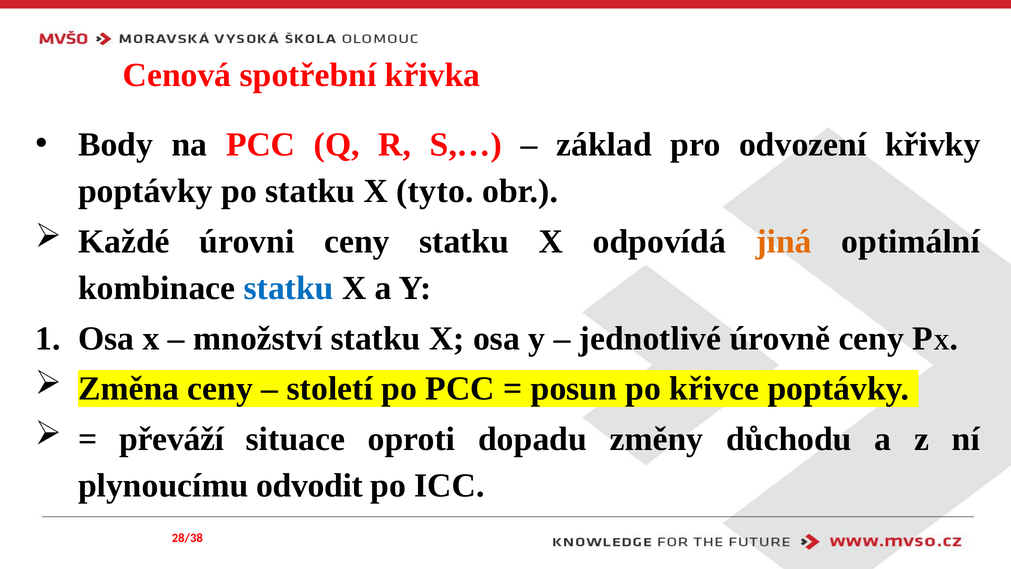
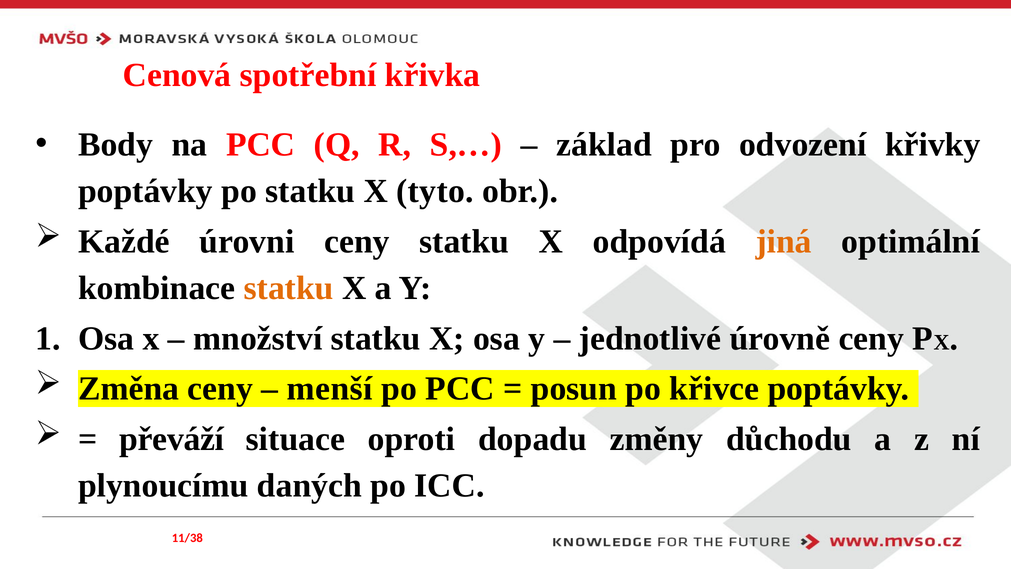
statku colour: blue -> orange (289, 288)
století: století -> menší (330, 389)
odvodit: odvodit -> daných (309, 485)
28/38: 28/38 -> 11/38 (187, 538)
